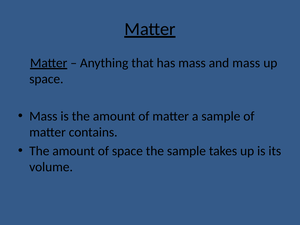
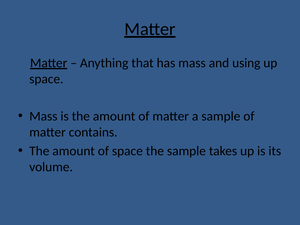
and mass: mass -> using (246, 63)
